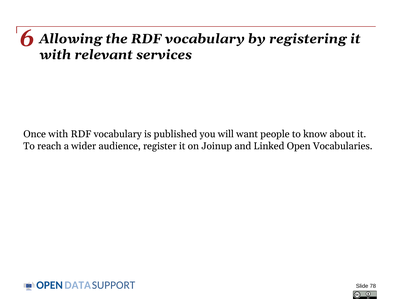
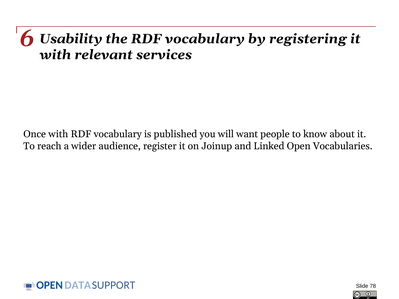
Allowing: Allowing -> Usability (71, 39)
